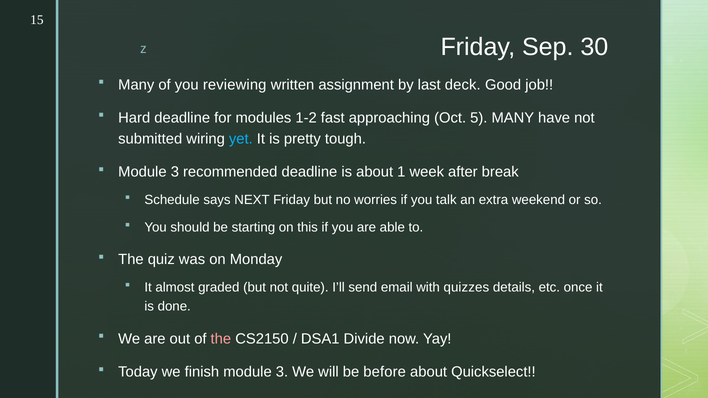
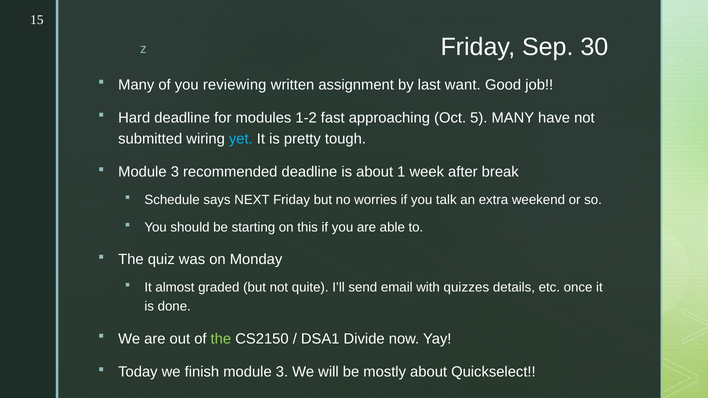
deck: deck -> want (463, 85)
the colour: pink -> light green (221, 339)
before: before -> mostly (385, 372)
